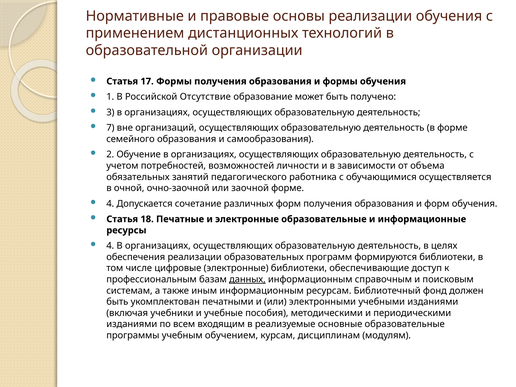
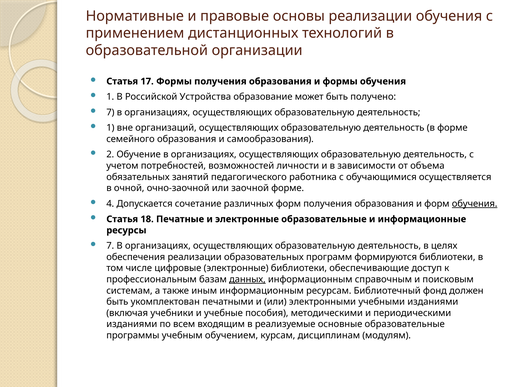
Отсутствие: Отсутствие -> Устройства (205, 97)
3: 3 -> 7 (110, 112)
7: 7 -> 1 (110, 128)
обучения underline: none -> present (475, 204)
4: 4 -> 7 (110, 246)
